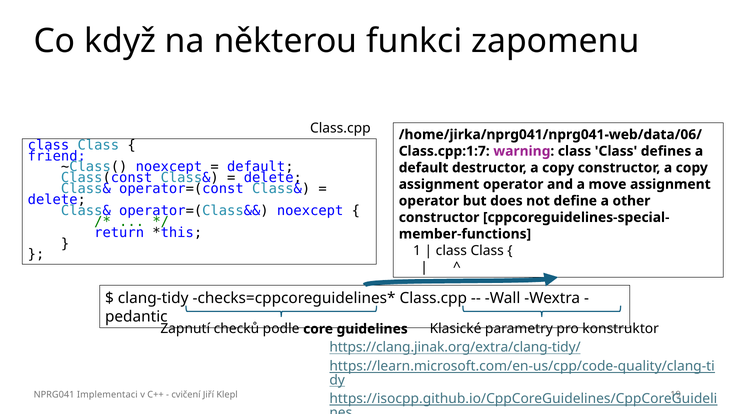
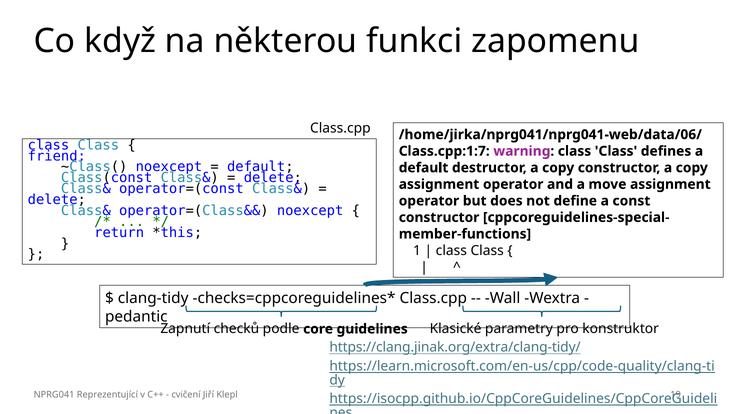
other: other -> const (631, 201)
Implementaci: Implementaci -> Reprezentující (107, 395)
